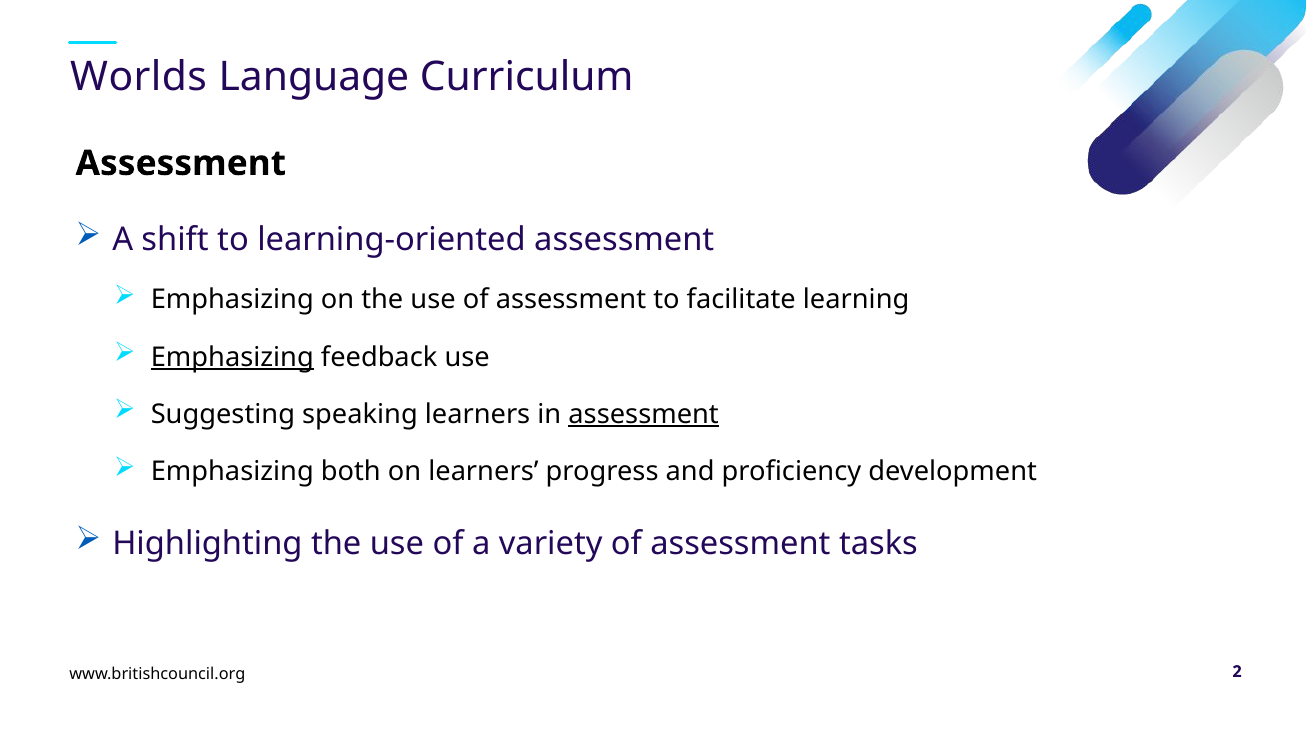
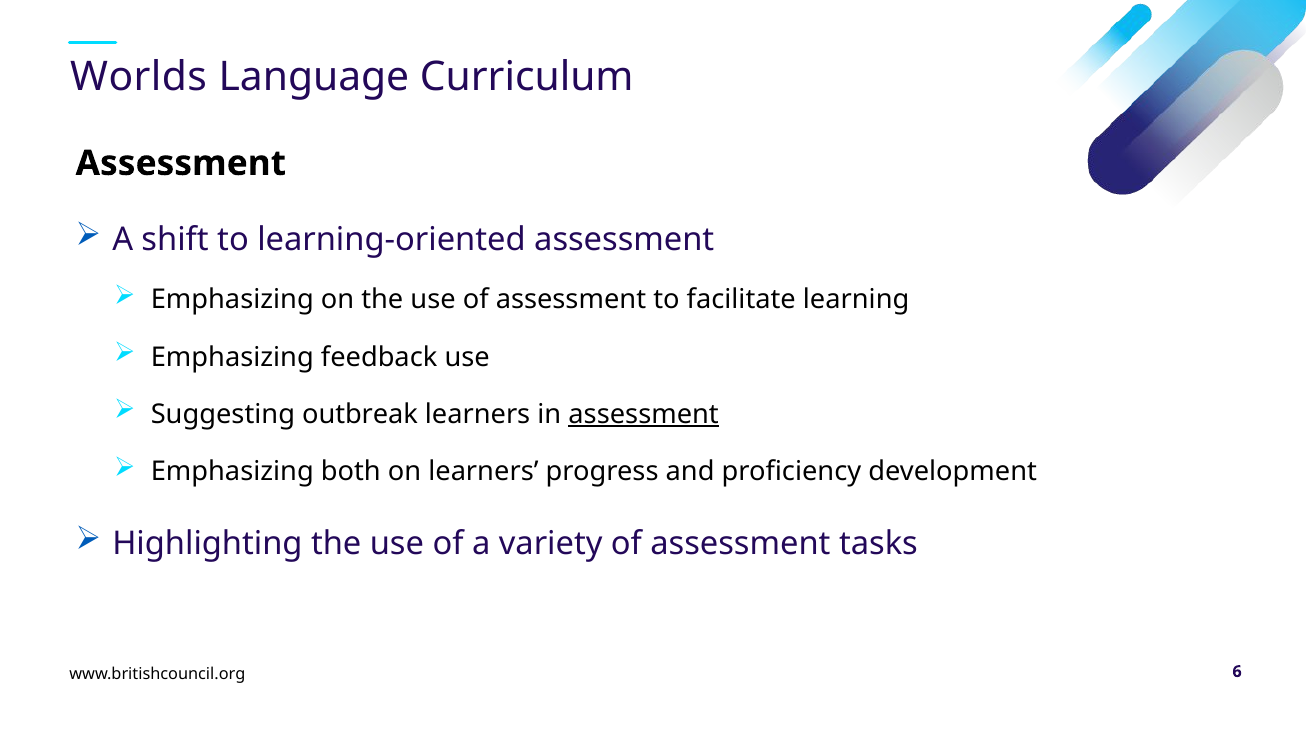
Emphasizing underline: present -> none (232, 357)
speaking: speaking -> outbreak (360, 414)
2: 2 -> 6 (1237, 671)
